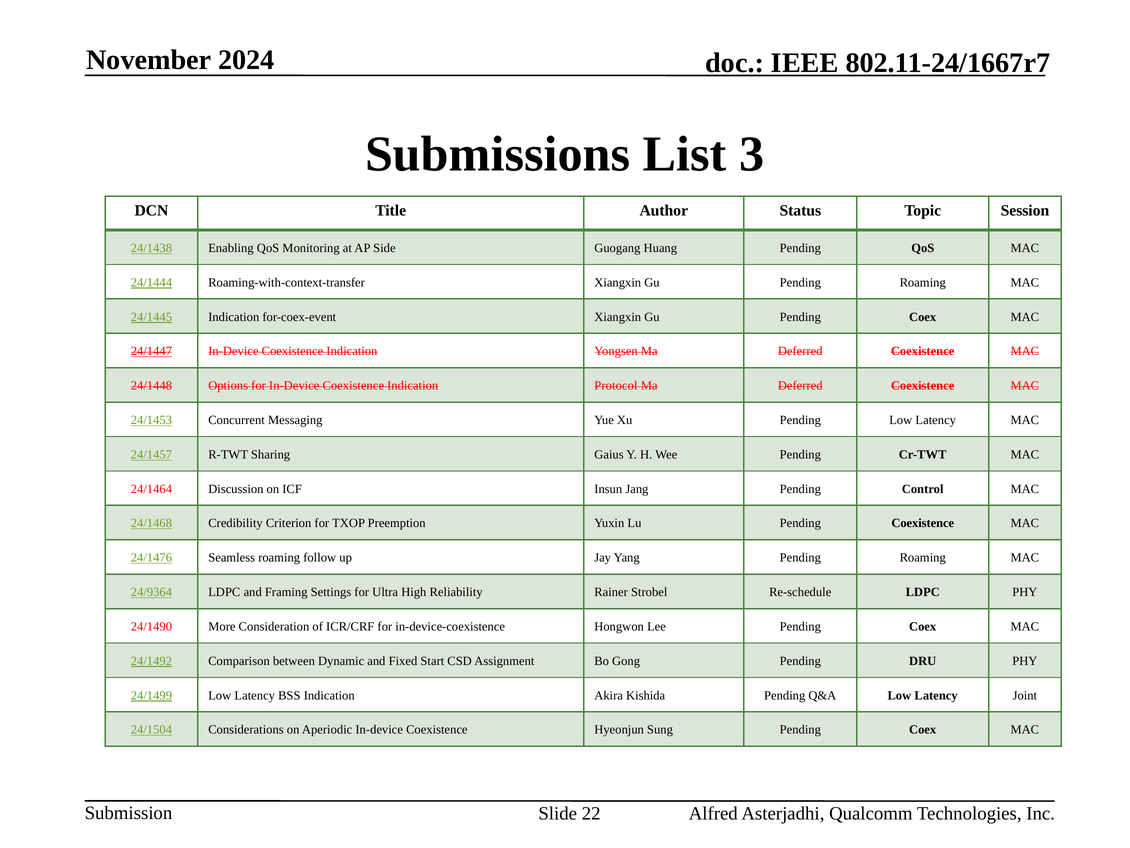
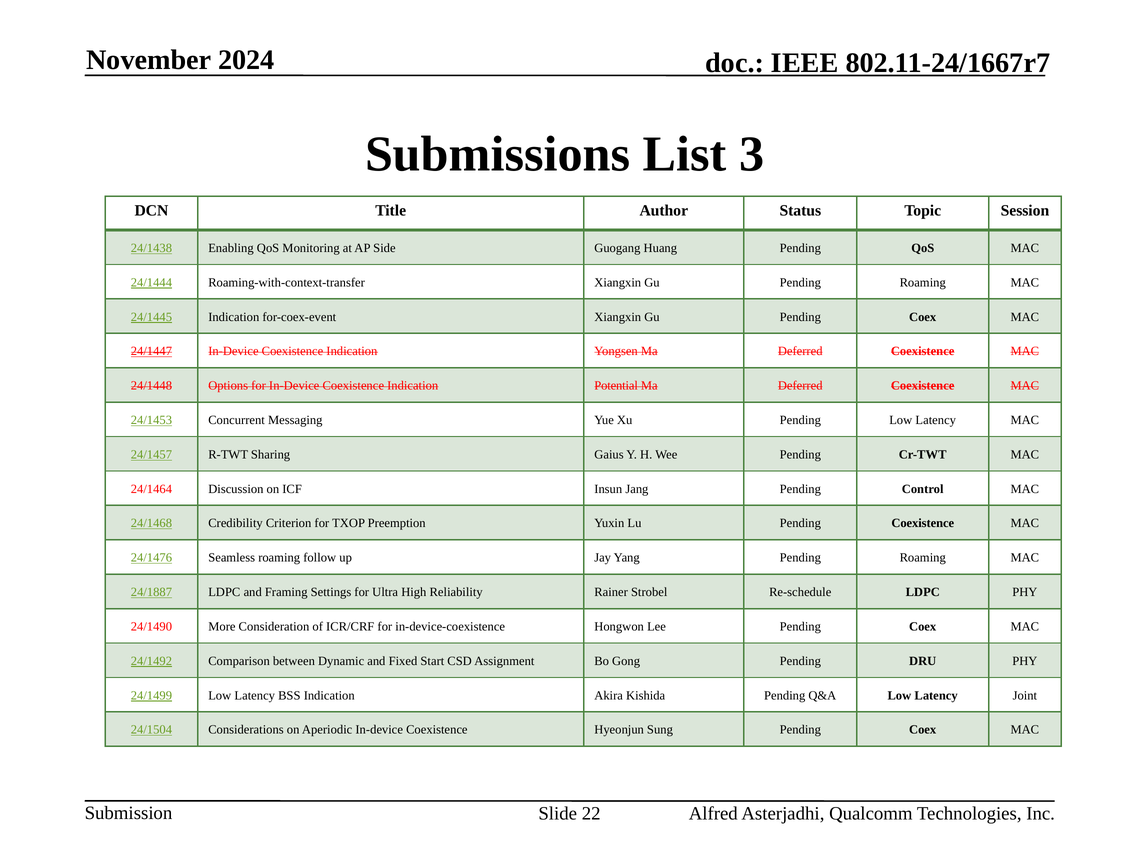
Protocol: Protocol -> Potential (616, 385)
24/9364: 24/9364 -> 24/1887 (151, 592)
